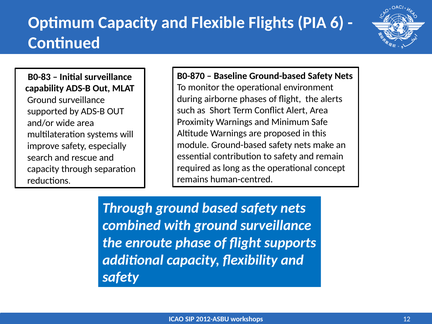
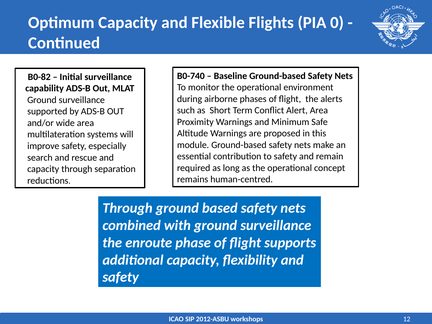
6: 6 -> 0 (337, 23)
B0-870: B0-870 -> B0-740 (191, 76)
B0-83: B0-83 -> B0-82 (39, 77)
